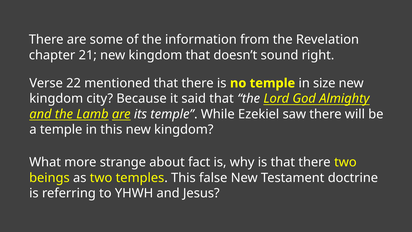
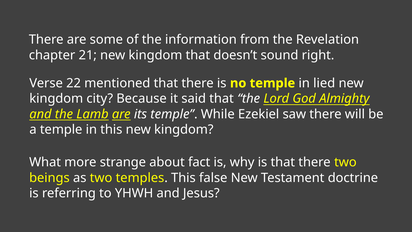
size: size -> lied (324, 83)
